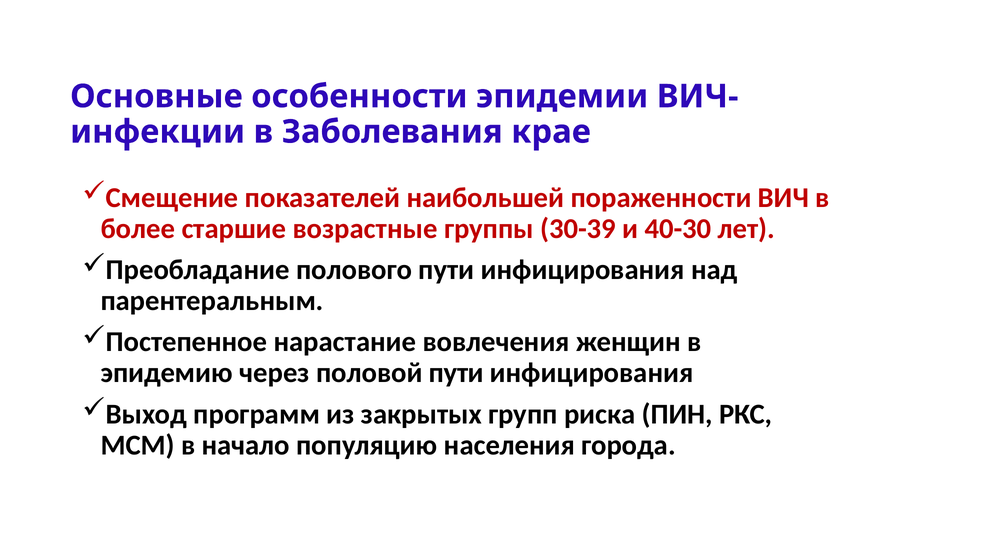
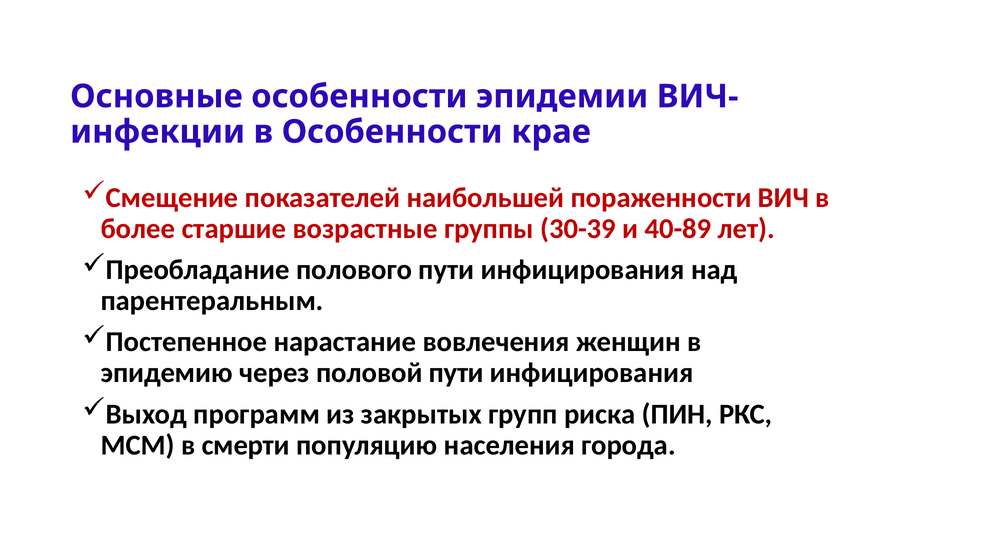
в Заболевания: Заболевания -> Особенности (392, 132)
40-30: 40-30 -> 40-89 (678, 229)
начало: начало -> смерти (246, 445)
